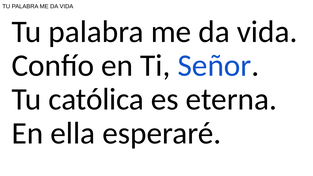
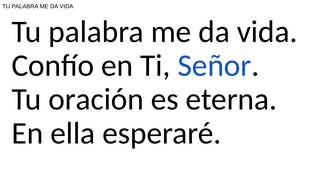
católica: católica -> oración (96, 99)
